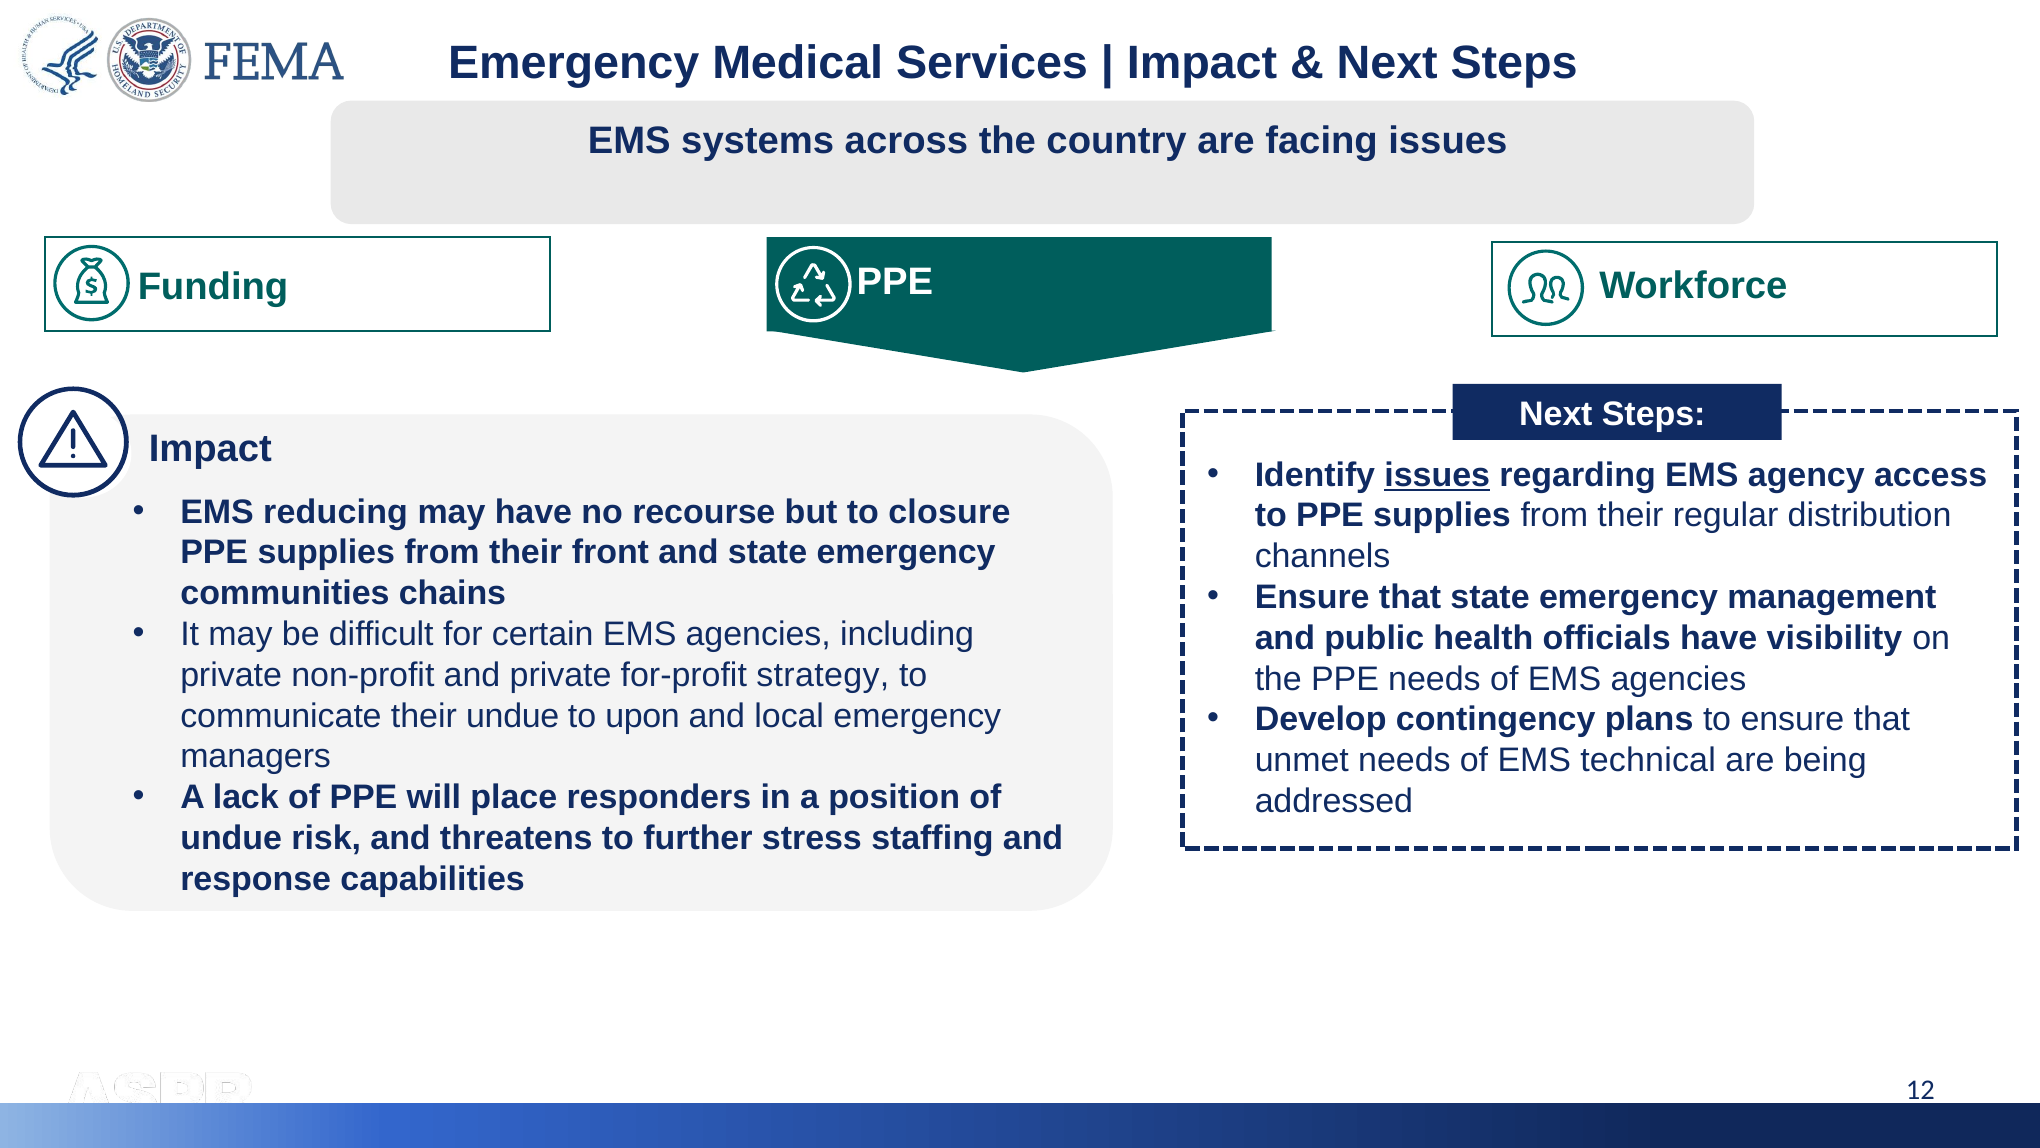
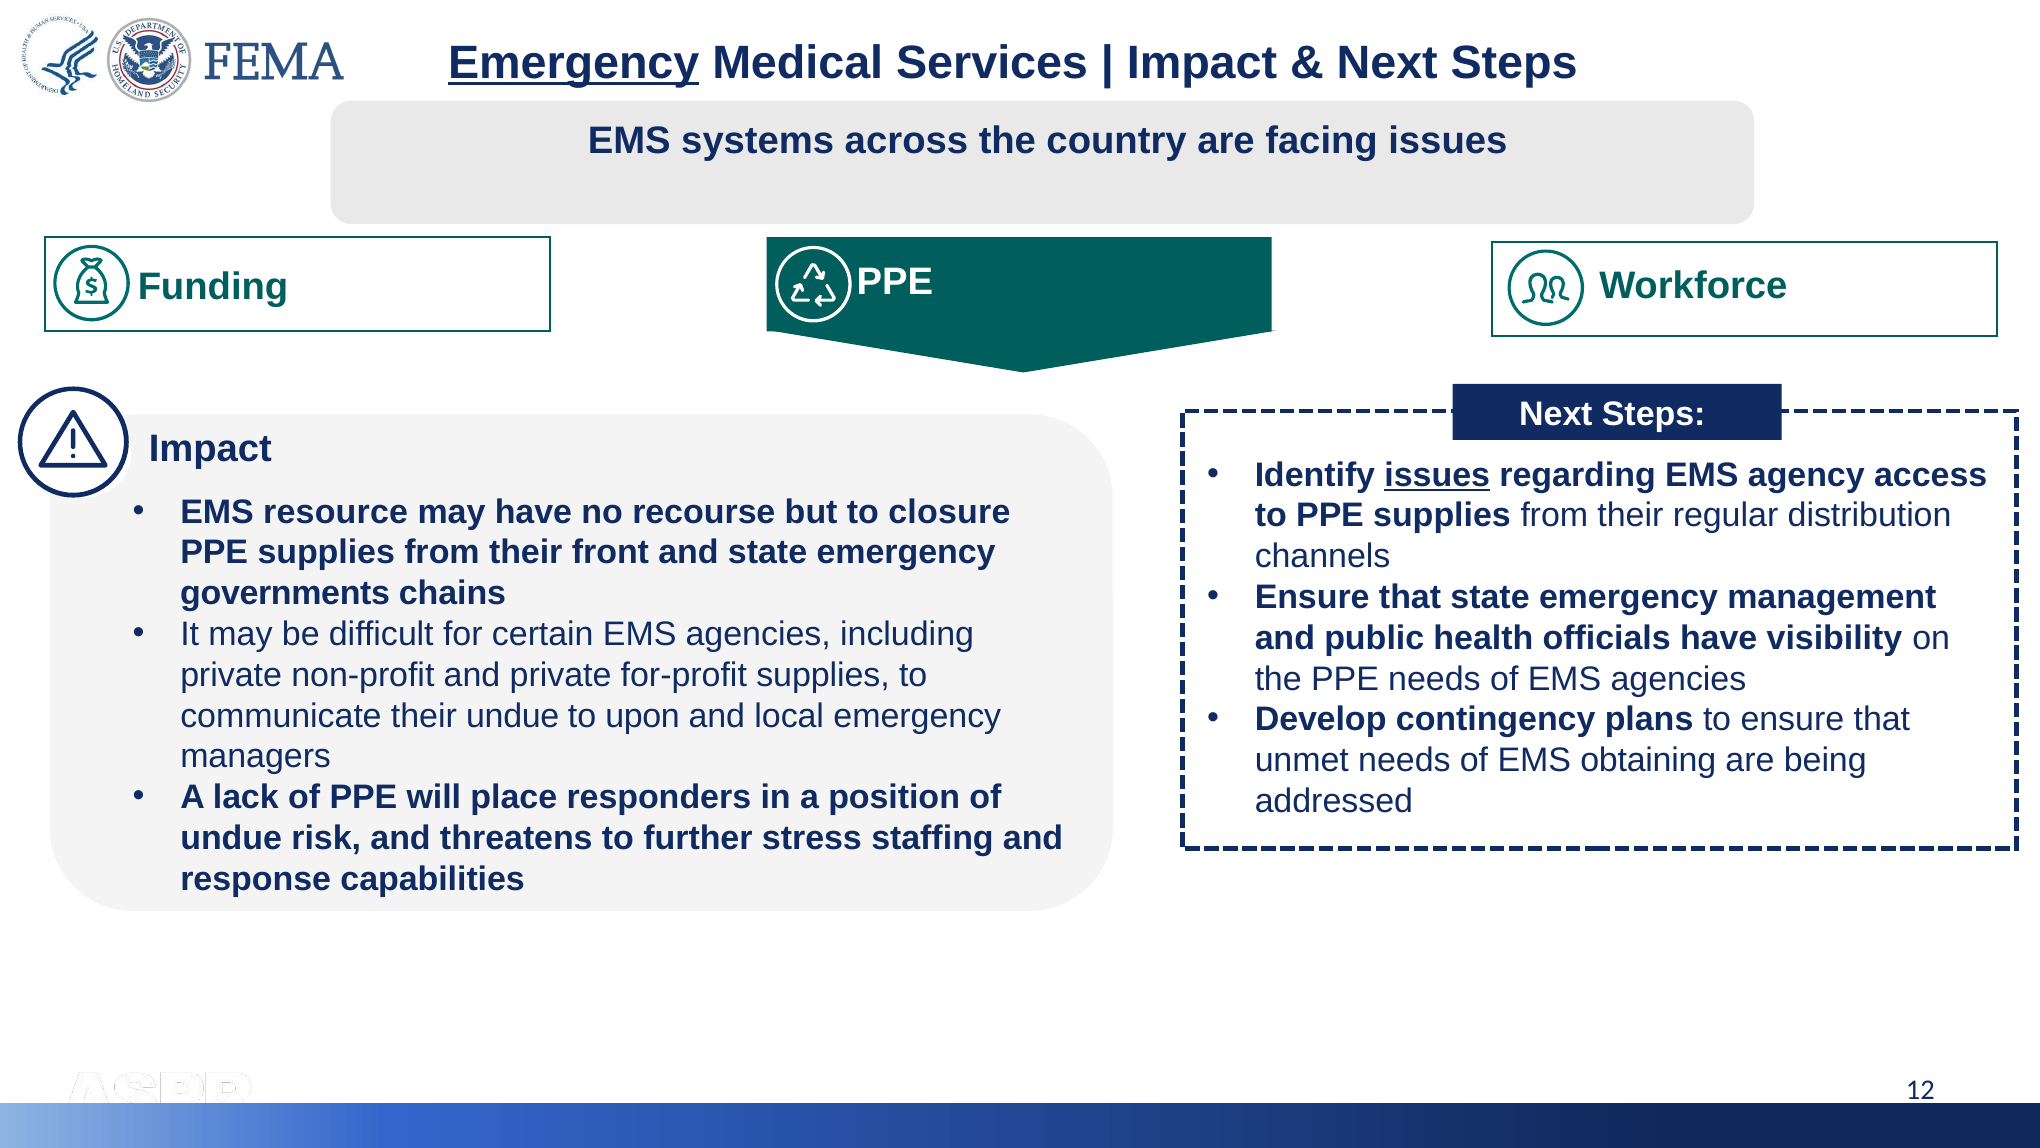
Emergency underline: none -> present (574, 63)
reducing: reducing -> resource (336, 512)
communities: communities -> governments (285, 593)
for-profit strategy: strategy -> supplies (823, 675)
technical: technical -> obtaining (1648, 760)
